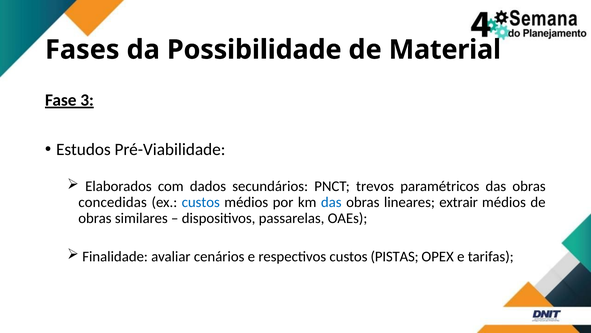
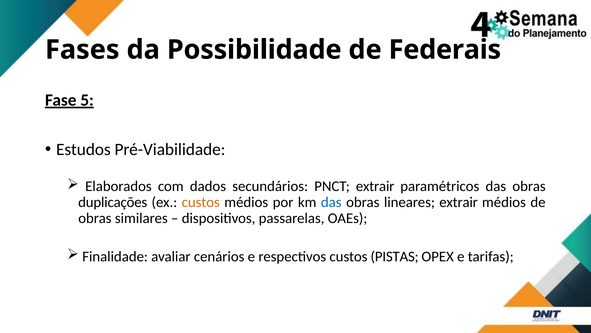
Material: Material -> Federais (445, 50)
3: 3 -> 5 (87, 100)
PNCT trevos: trevos -> extrair (375, 186)
concedidas: concedidas -> duplicações (113, 202)
custos colour: blue -> orange (201, 202)
